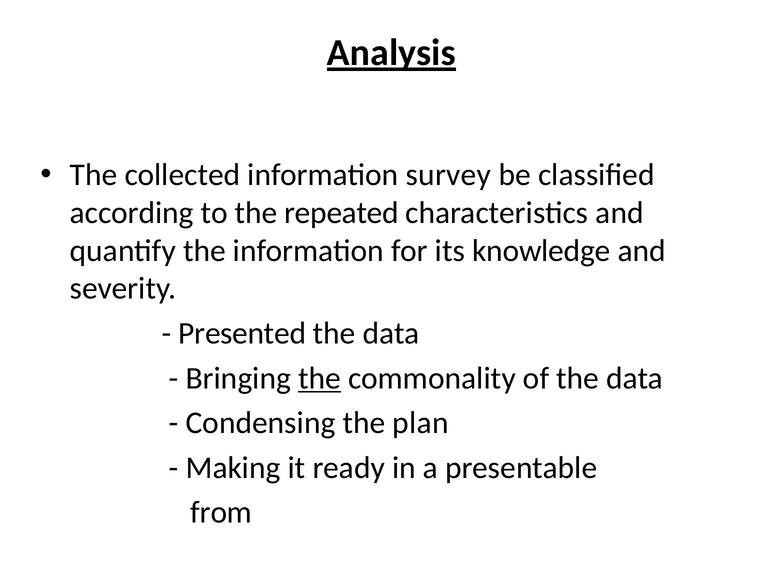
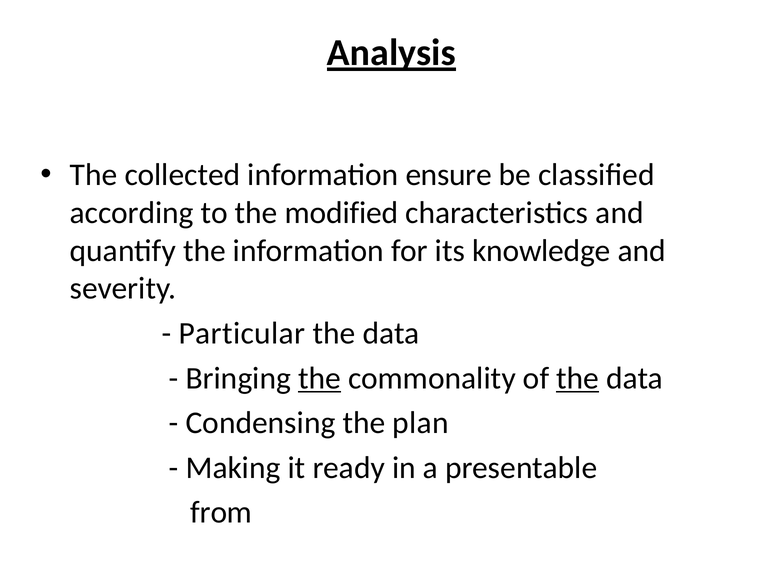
survey: survey -> ensure (449, 175)
repeated: repeated -> modified (342, 213)
Presented: Presented -> Particular (242, 333)
the underline: none -> present (578, 378)
